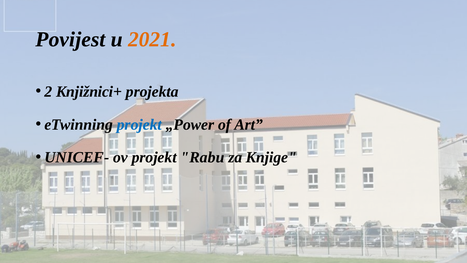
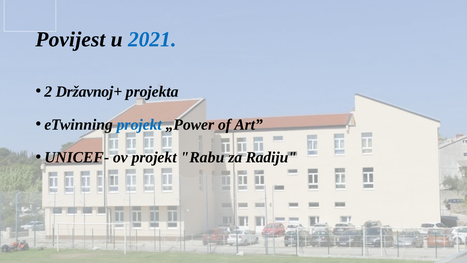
2021 colour: orange -> blue (152, 39)
Knjižnici+: Knjižnici+ -> Državnoj+ (89, 91)
Knjige: Knjige -> Radiju (271, 157)
